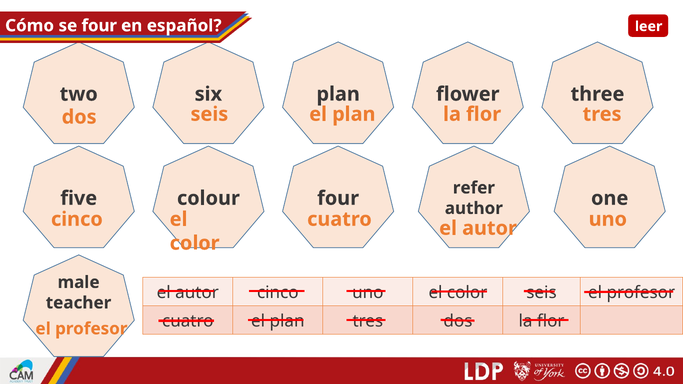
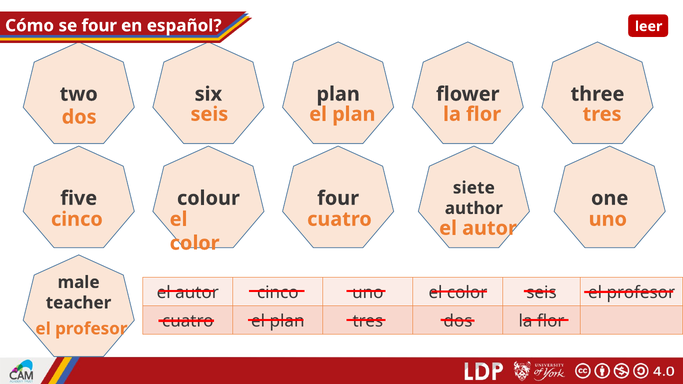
refer: refer -> siete (474, 188)
